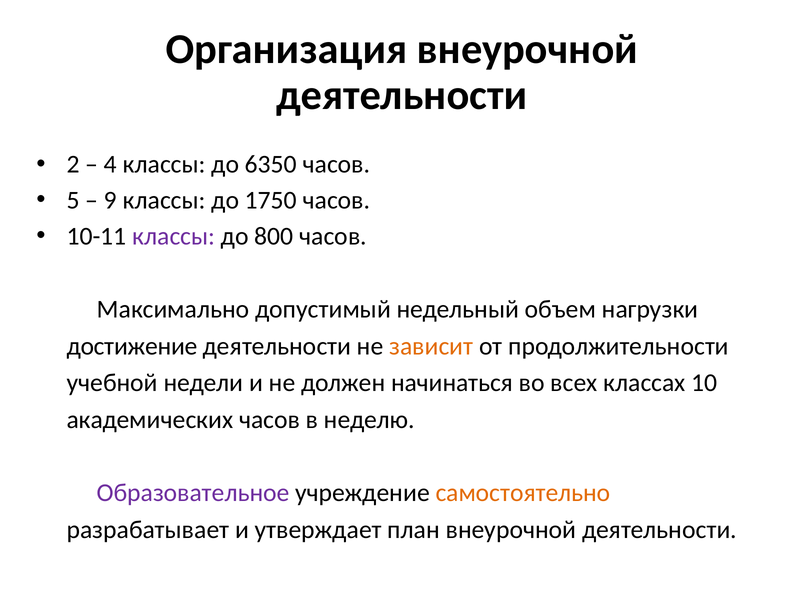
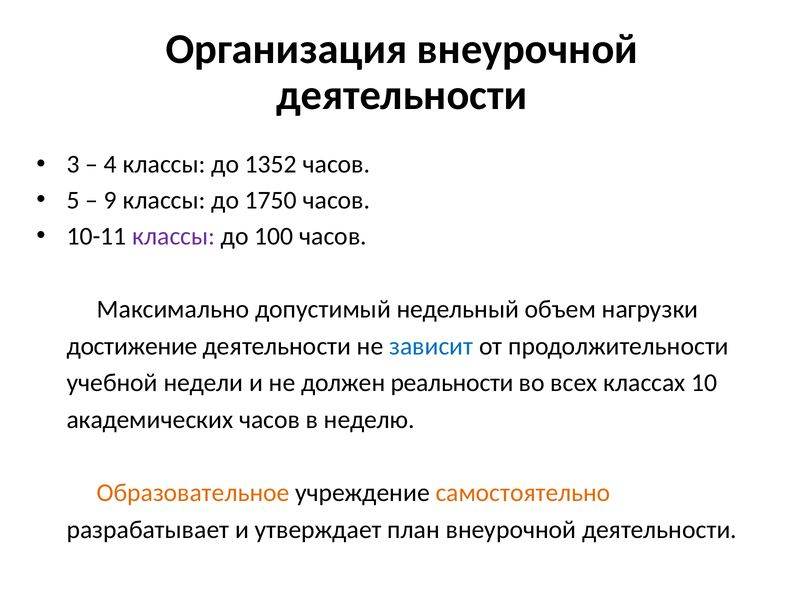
2: 2 -> 3 (73, 164)
6350: 6350 -> 1352 (271, 164)
800: 800 -> 100 (274, 236)
зависит colour: orange -> blue (431, 346)
начинаться: начинаться -> реальности (452, 383)
Образовательное colour: purple -> orange (193, 493)
